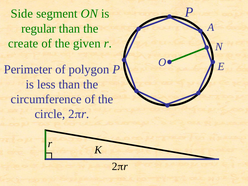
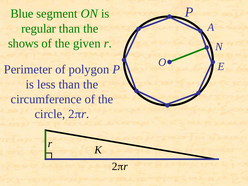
Side: Side -> Blue (22, 14)
create: create -> shows (23, 43)
